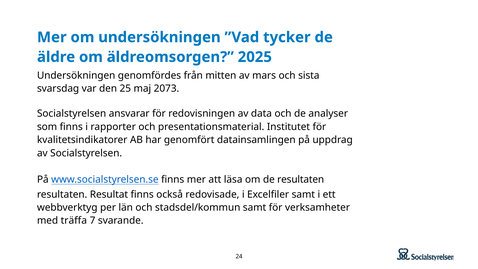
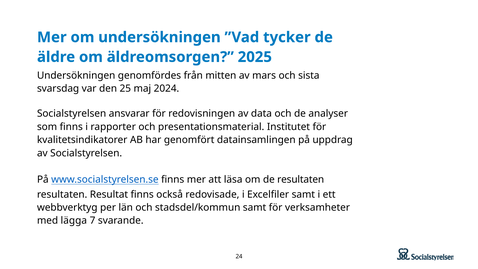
2073: 2073 -> 2024 (166, 89)
träffa: träffa -> lägga (74, 221)
